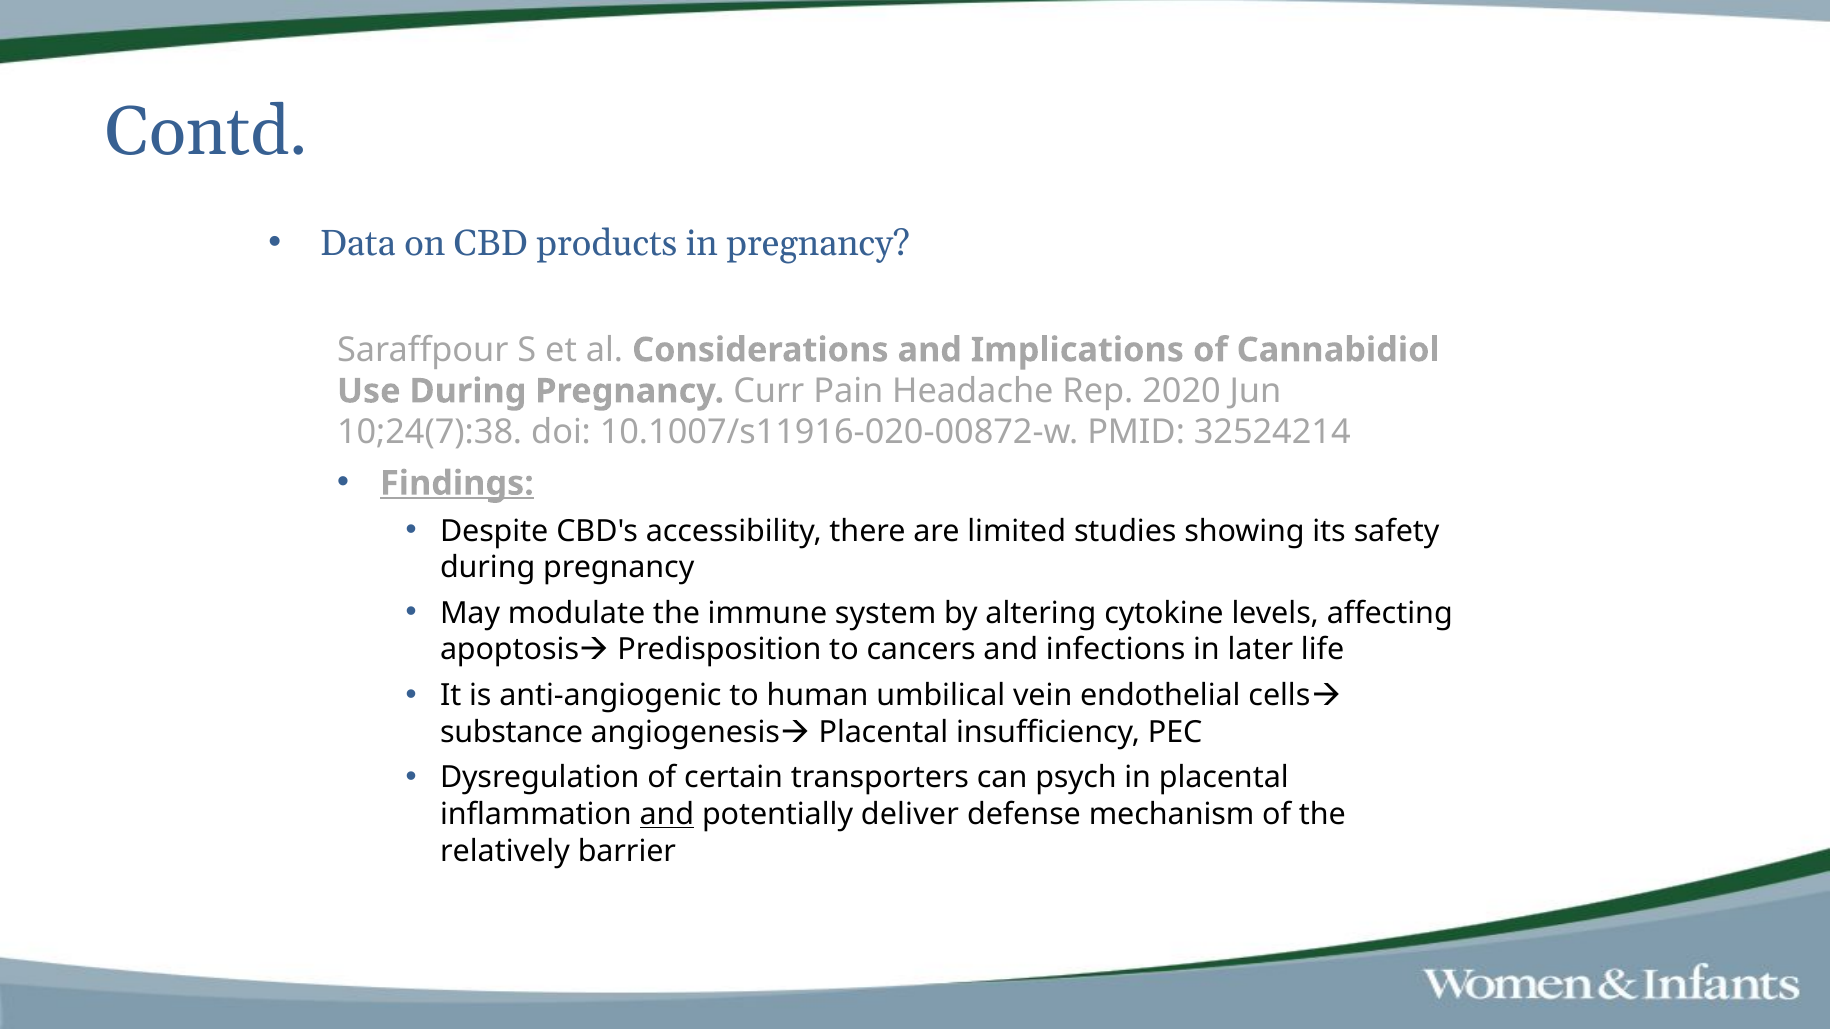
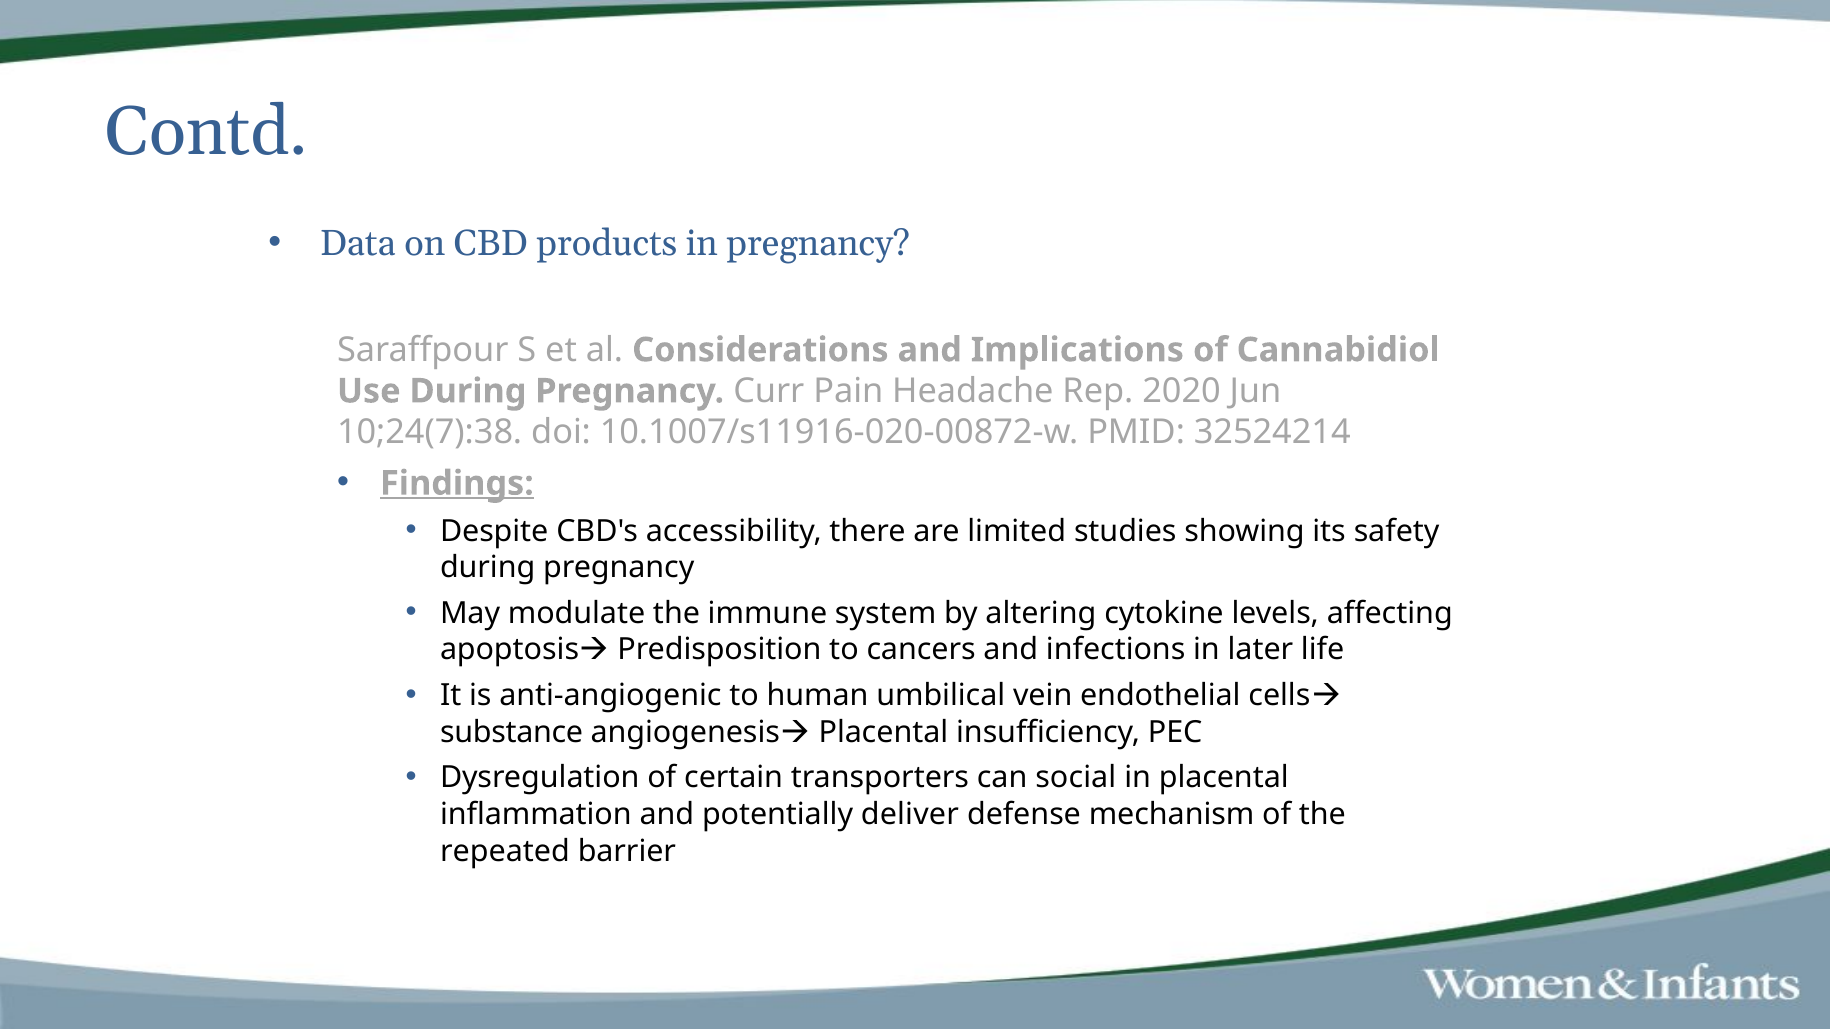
psych: psych -> social (1076, 778)
and underline: present -> none (667, 815)
relatively: relatively -> repeated (505, 851)
